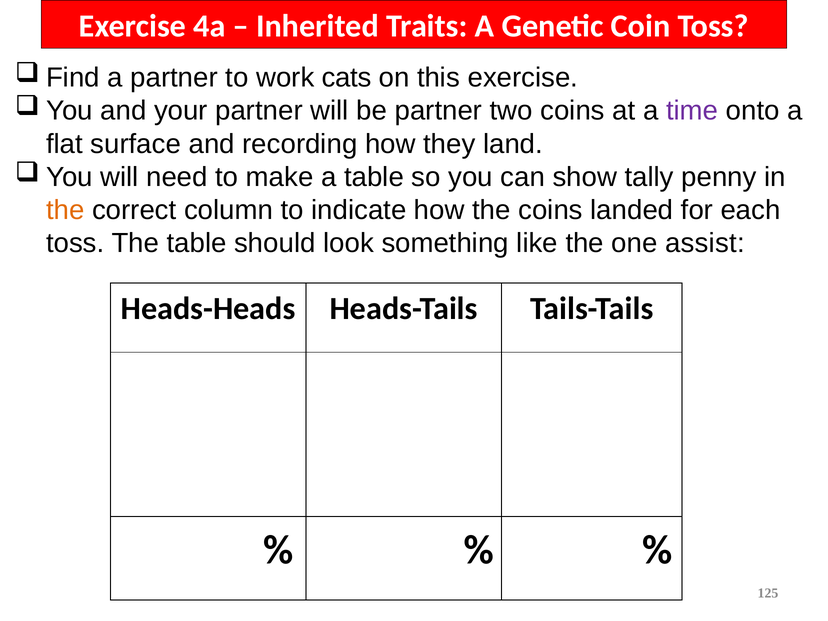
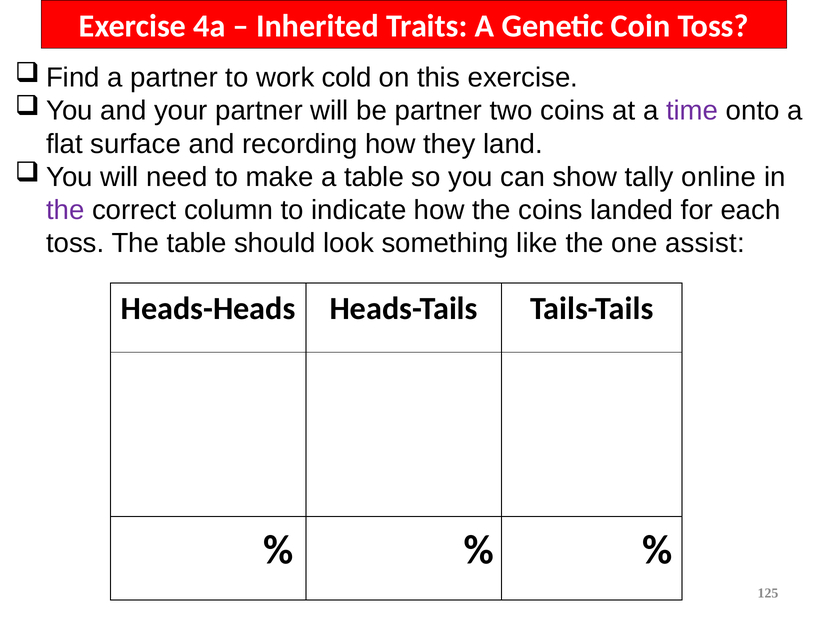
cats: cats -> cold (347, 78)
penny: penny -> online (719, 177)
the colour: orange -> purple (65, 210)
